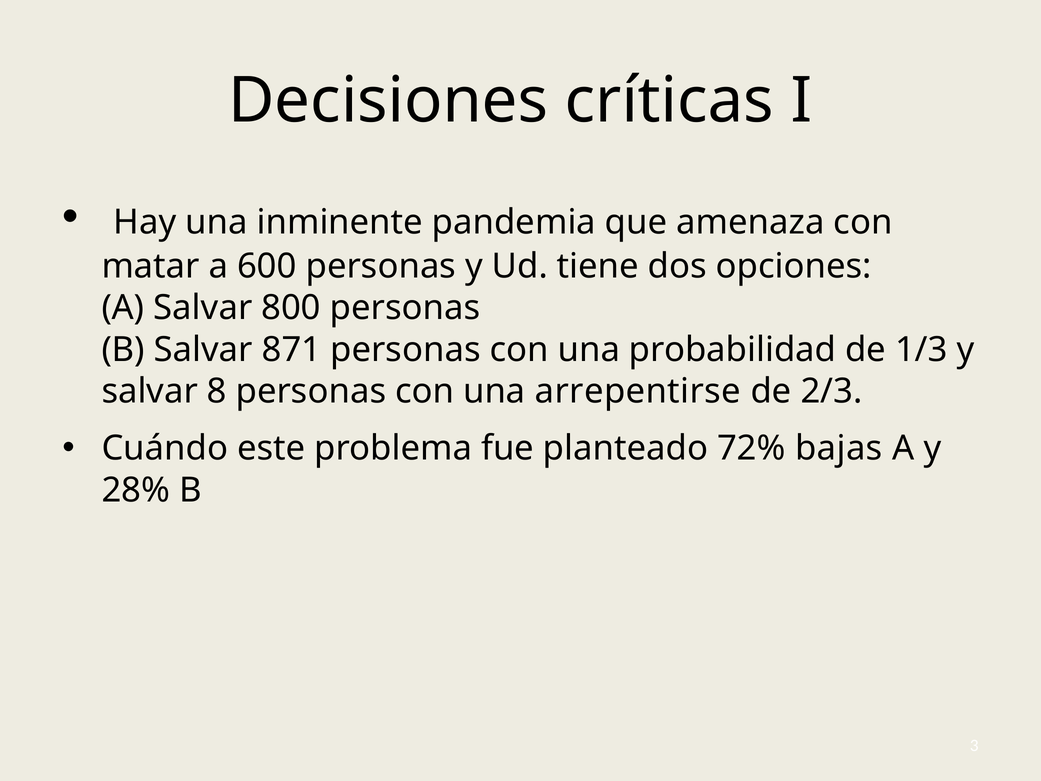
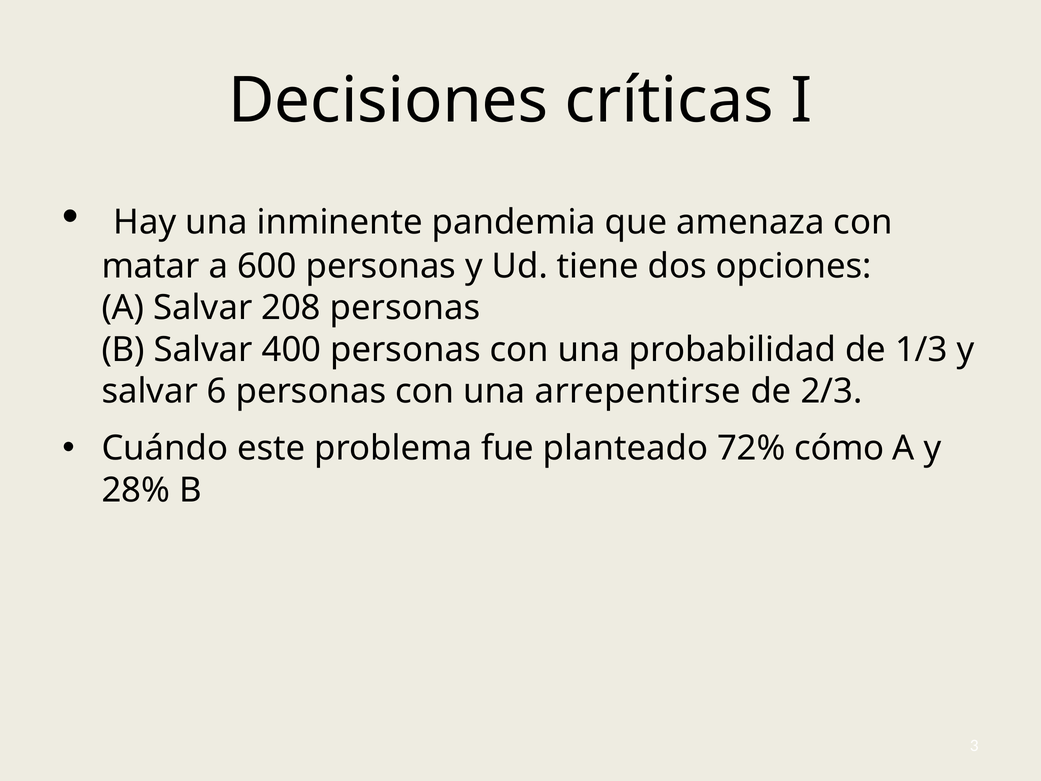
800: 800 -> 208 (291, 308)
871: 871 -> 400 (292, 349)
8: 8 -> 6 (217, 391)
bajas: bajas -> cómo (839, 448)
